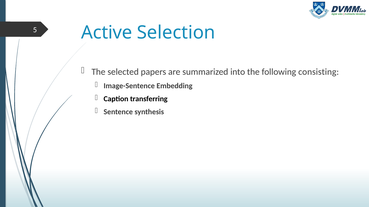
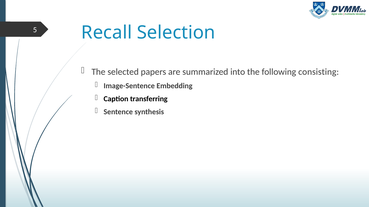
Active: Active -> Recall (107, 33)
